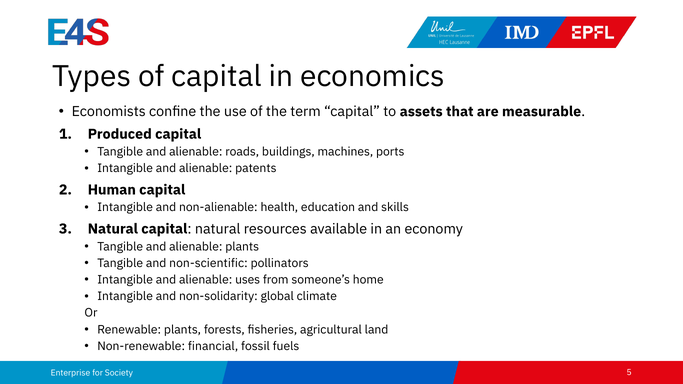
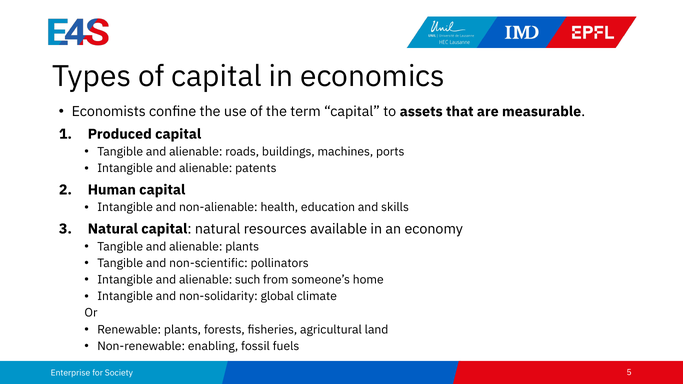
uses: uses -> such (248, 280)
financial: financial -> enabling (213, 346)
